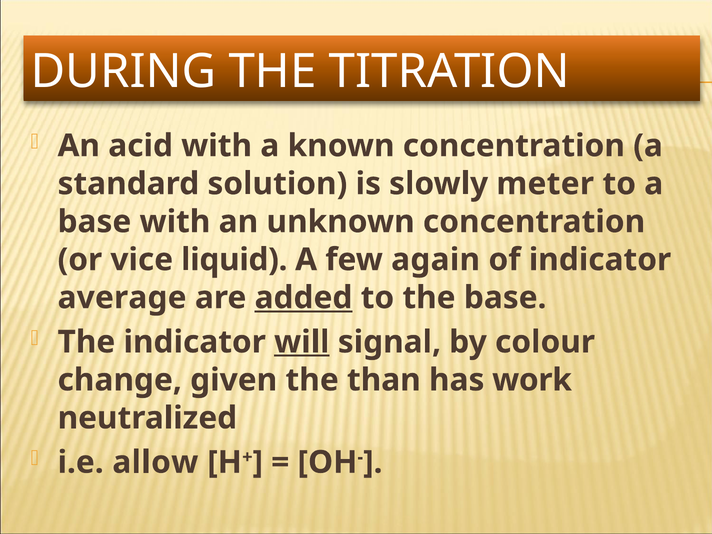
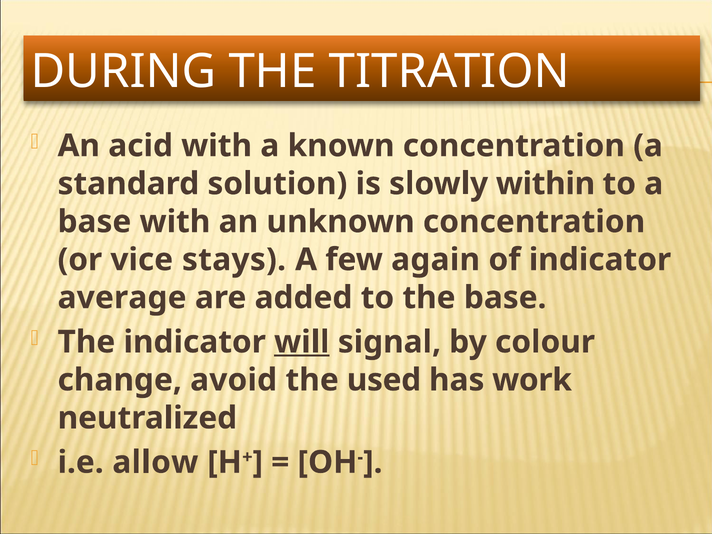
meter: meter -> within (545, 184)
liquid: liquid -> stays (234, 260)
added underline: present -> none (304, 298)
given: given -> avoid (234, 380)
than: than -> used (384, 380)
